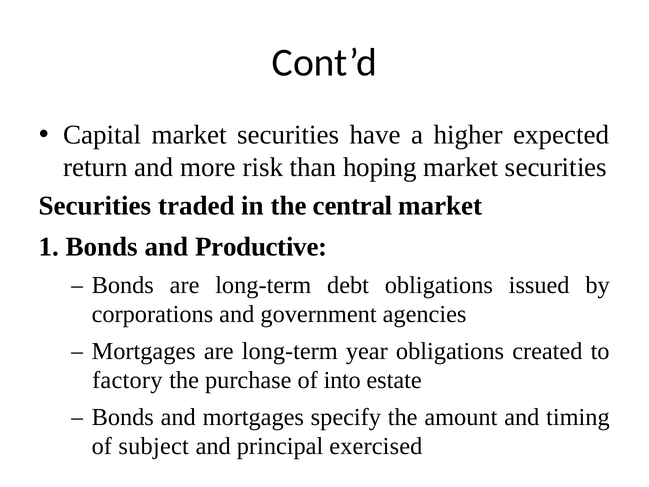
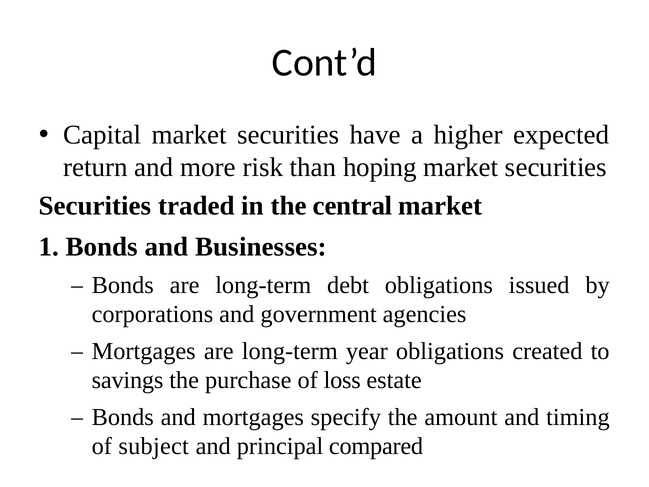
Productive: Productive -> Businesses (261, 247)
factory: factory -> savings (128, 380)
into: into -> loss (342, 380)
exercised: exercised -> compared (376, 446)
